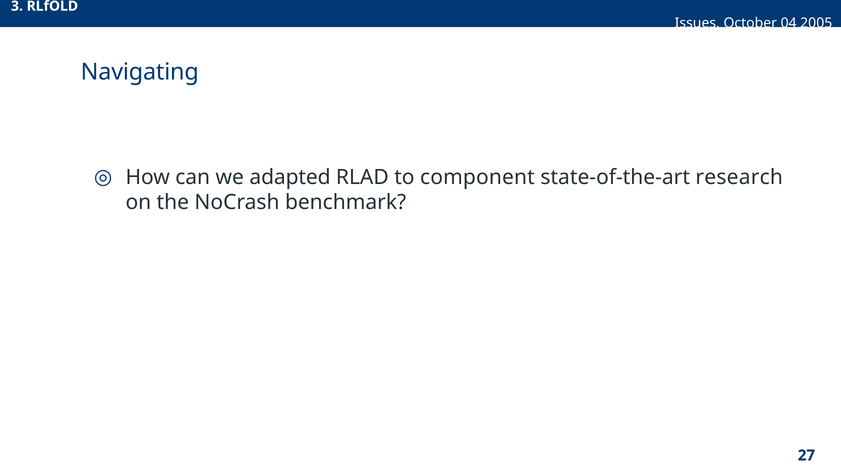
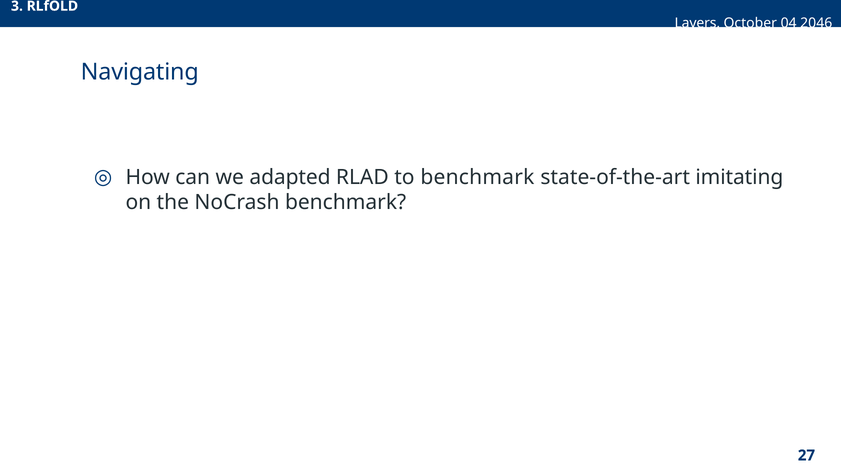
Issues: Issues -> Layers (697, 23)
2005: 2005 -> 2046 (816, 23)
to component: component -> benchmark (477, 177)
research: research -> imitating (739, 177)
